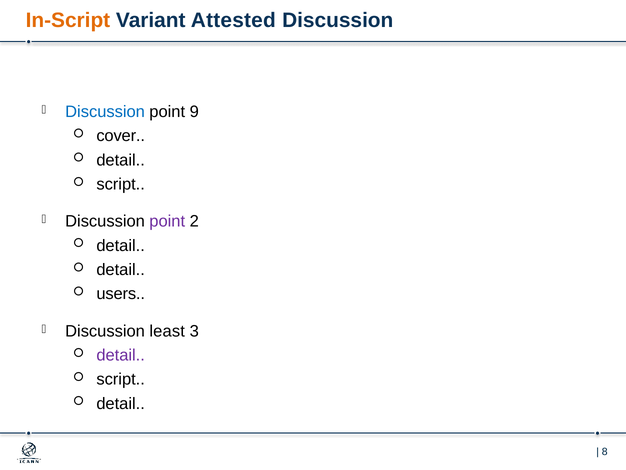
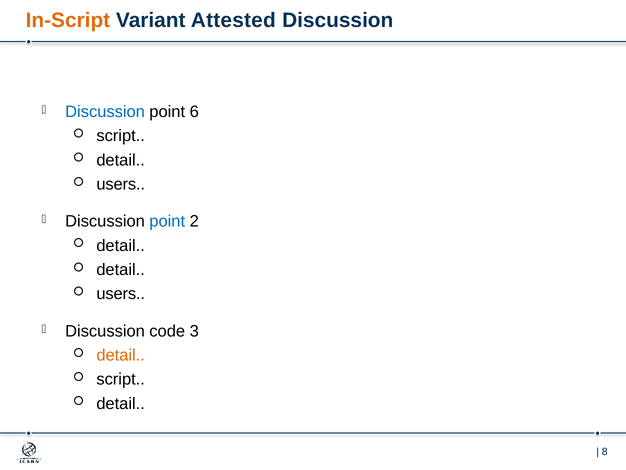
9: 9 -> 6 (194, 112)
cover: cover -> script (121, 136)
script: script -> users (121, 184)
point colour: purple -> blue (167, 221)
least: least -> code (167, 331)
detail colour: purple -> orange (121, 355)
